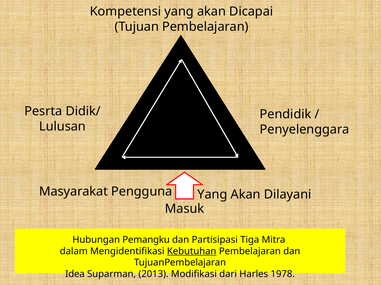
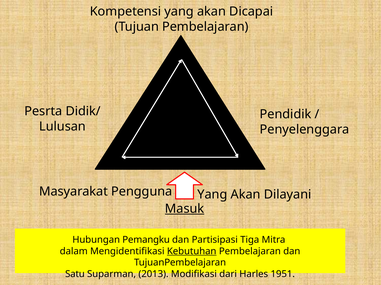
Masuk underline: none -> present (185, 209)
Idea: Idea -> Satu (75, 275)
1978: 1978 -> 1951 (283, 275)
